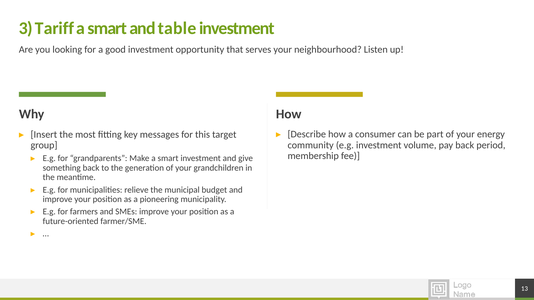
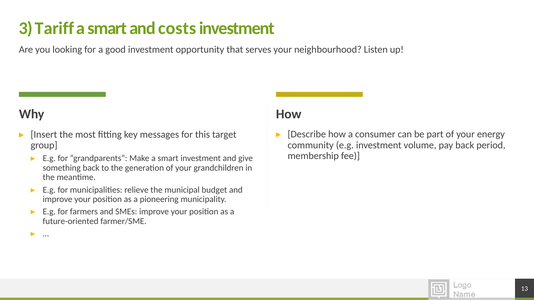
table: table -> costs (177, 28)
